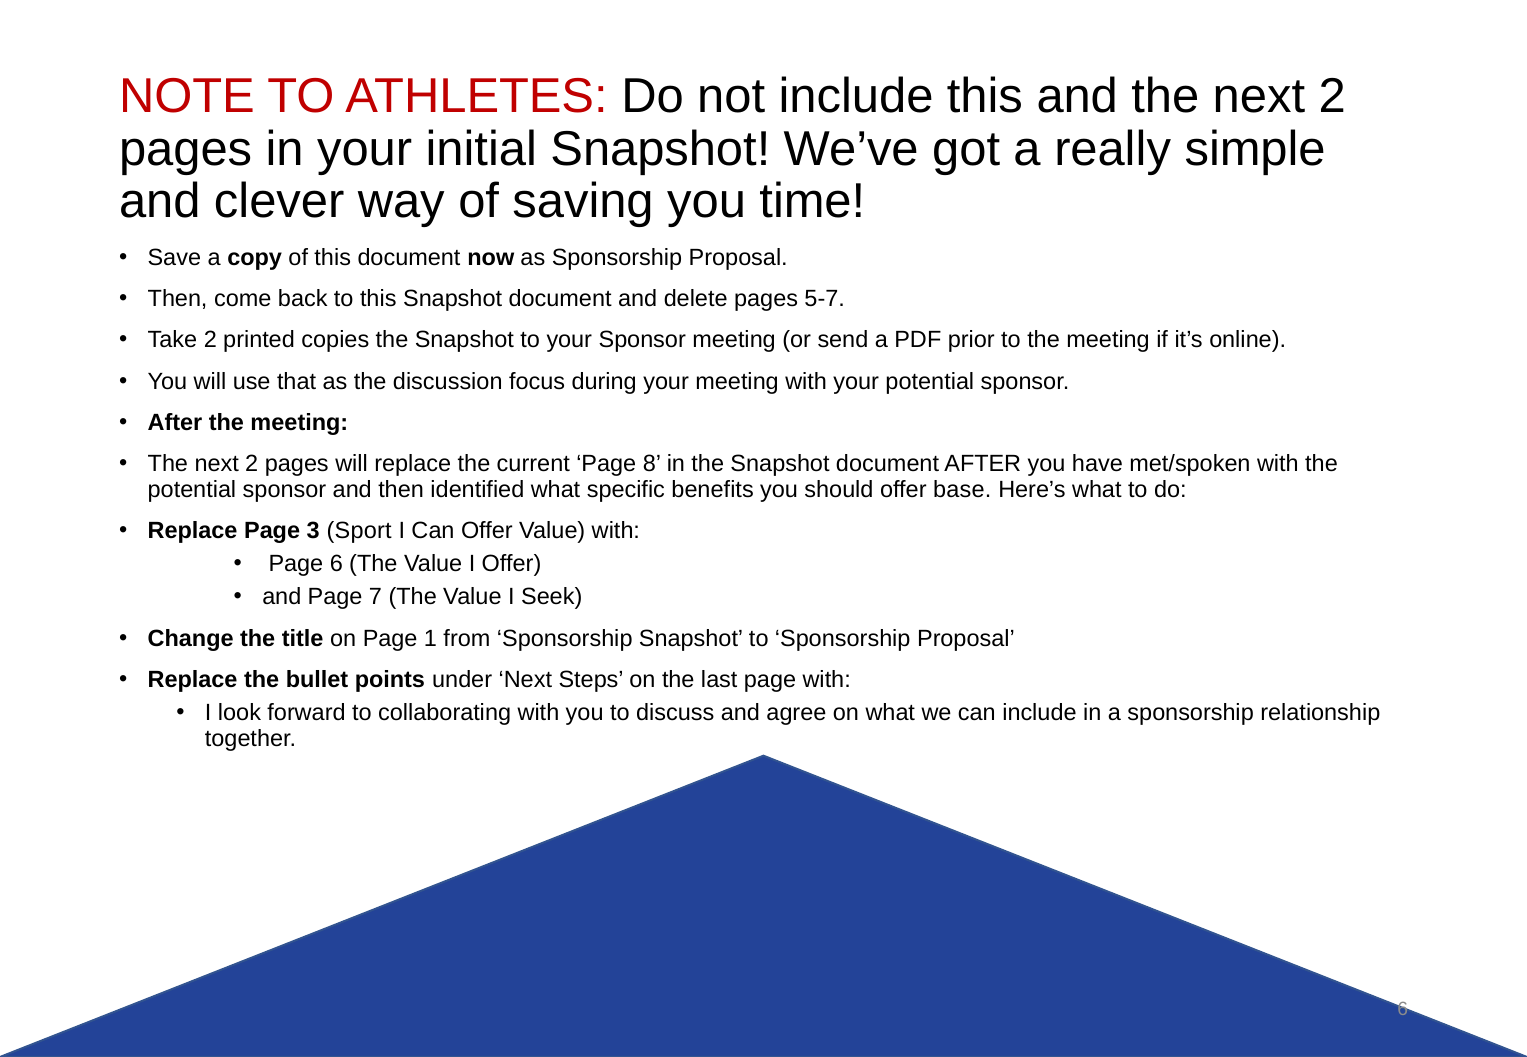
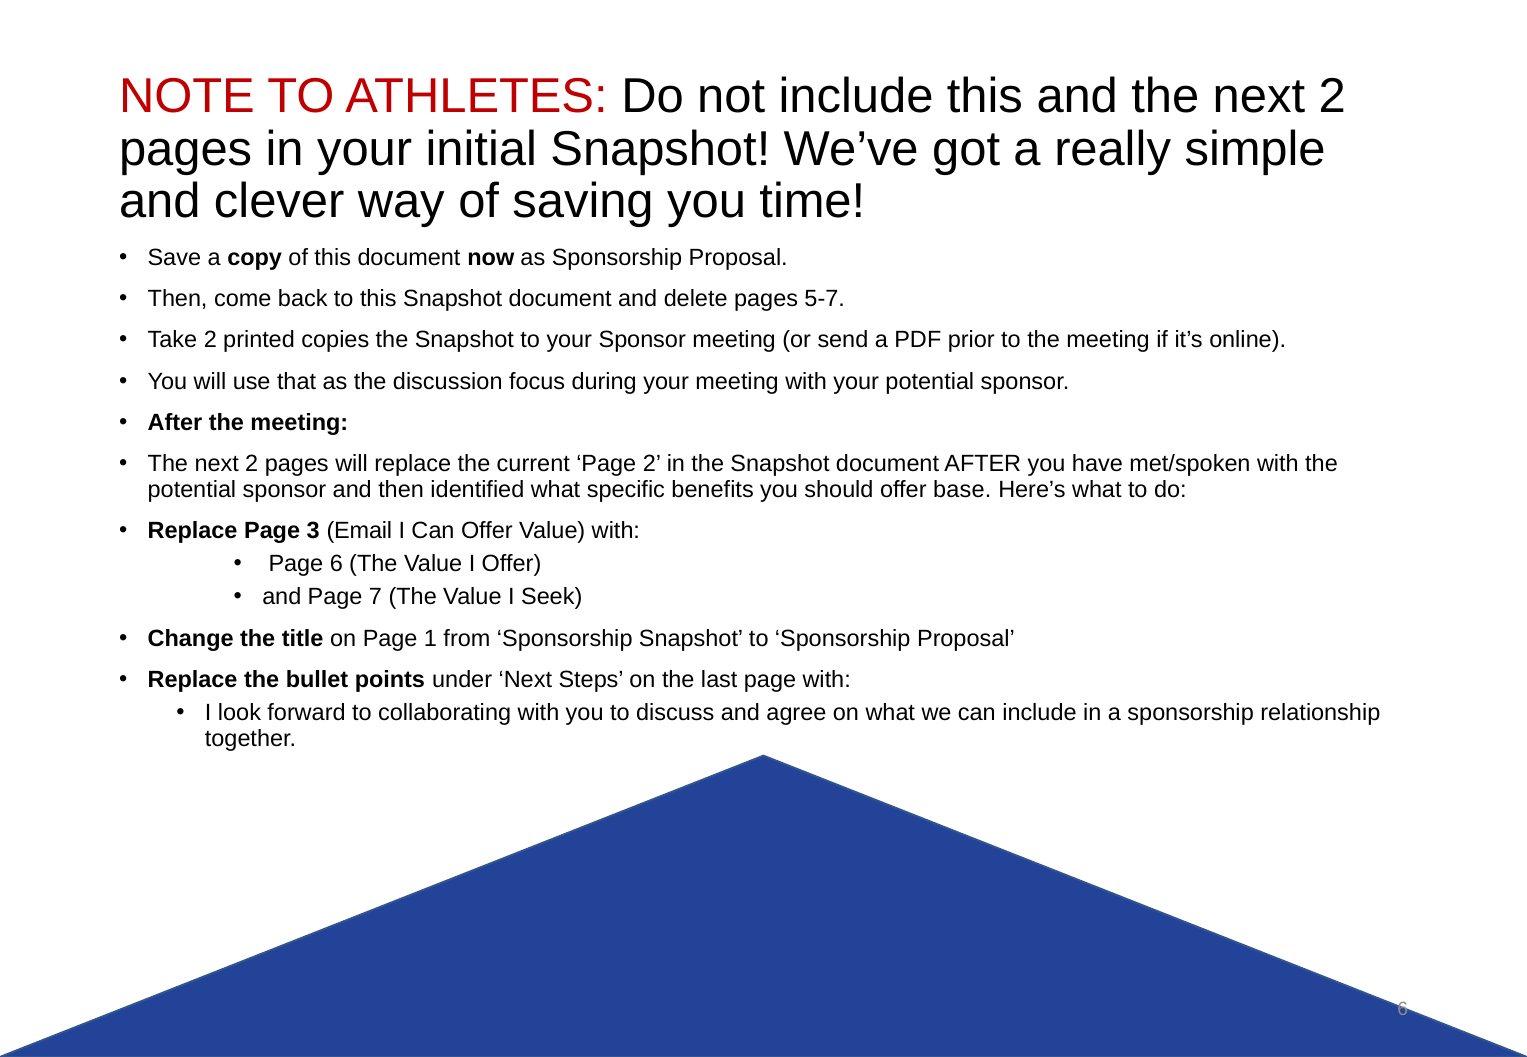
Page 8: 8 -> 2 (652, 464)
Sport: Sport -> Email (359, 531)
